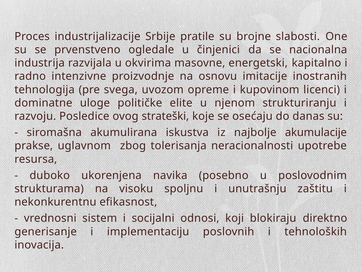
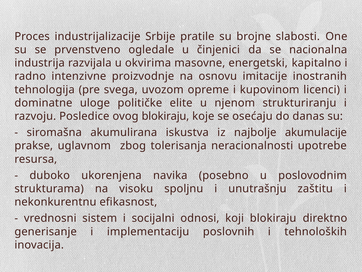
ovog strateški: strateški -> blokiraju (165, 116)
